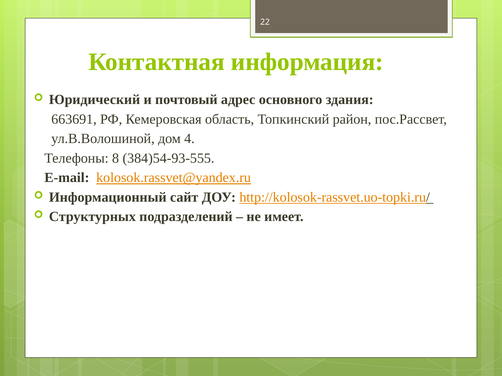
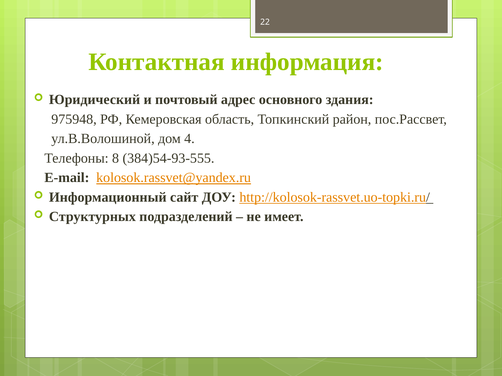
663691: 663691 -> 975948 (74, 119)
